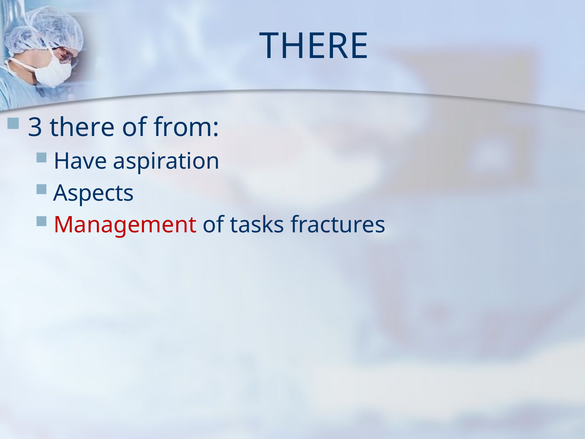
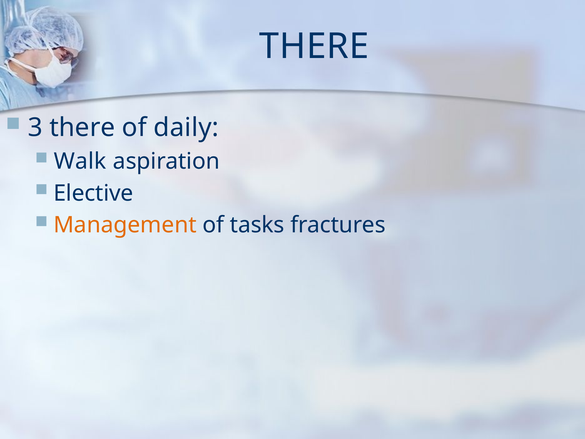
from: from -> daily (186, 128)
Have: Have -> Walk (80, 161)
Aspects: Aspects -> Elective (93, 193)
Management colour: red -> orange (125, 225)
